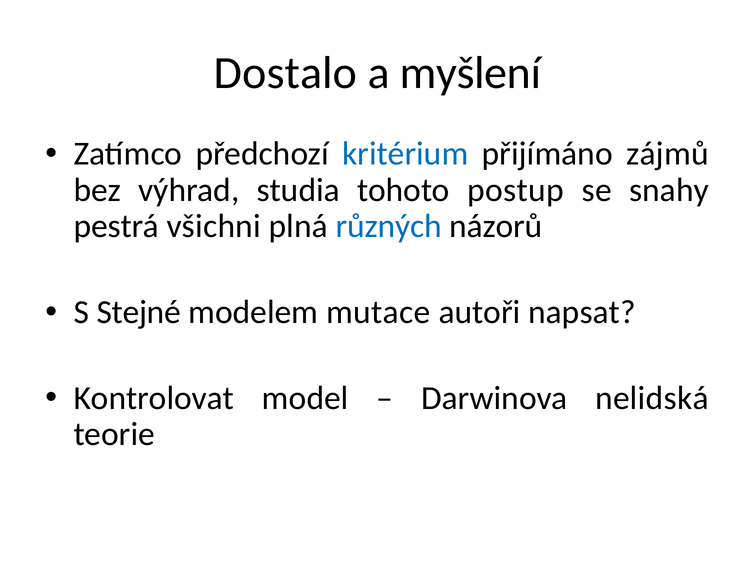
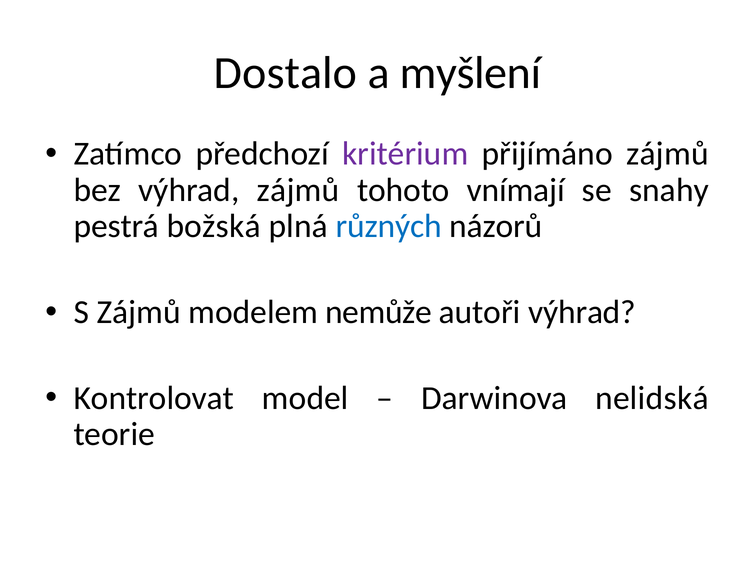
kritérium colour: blue -> purple (405, 154)
výhrad studia: studia -> zájmů (298, 190)
postup: postup -> vnímají (516, 190)
všichni: všichni -> božská (214, 226)
S Stejné: Stejné -> Zájmů (139, 312)
mutace: mutace -> nemůže (379, 312)
autoři napsat: napsat -> výhrad (582, 312)
